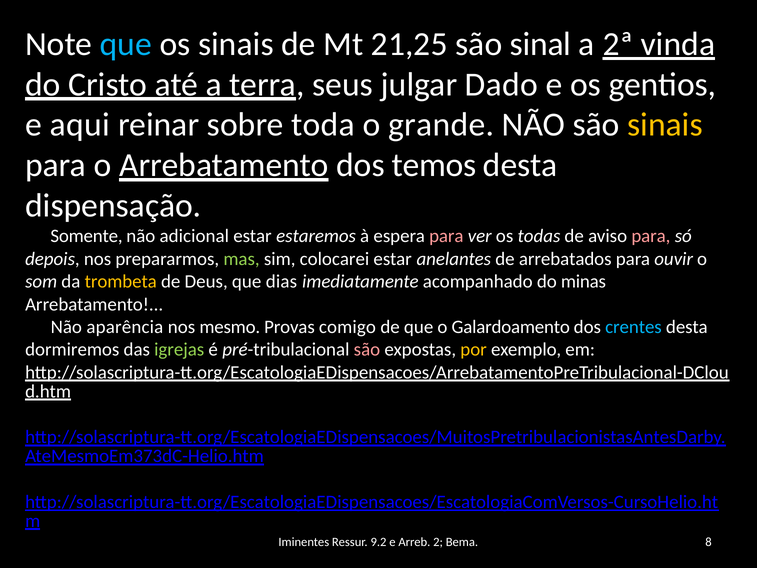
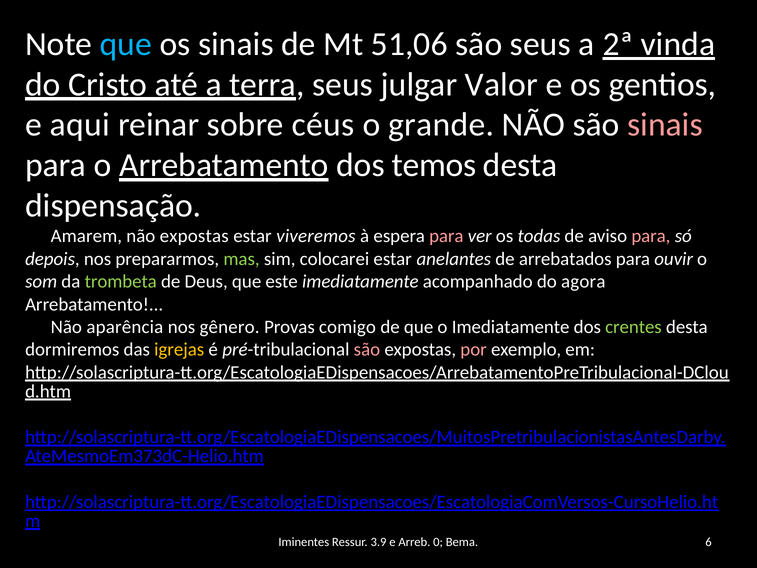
21,25: 21,25 -> 51,06 (409, 44)
são sinal: sinal -> seus (540, 44)
Dado: Dado -> Valor (501, 84)
toda: toda -> céus (323, 125)
sinais colour: yellow -> pink (665, 125)
Somente: Somente -> Amarem (86, 236)
não adicional: adicional -> expostas (194, 236)
estaremos: estaremos -> viveremos (316, 236)
trombeta colour: yellow -> light green (121, 281)
dias: dias -> este (282, 281)
minas: minas -> agora (583, 281)
mesmo: mesmo -> gênero (230, 327)
o Galardoamento: Galardoamento -> Imediatamente (511, 327)
crentes colour: light blue -> light green (633, 327)
igrejas colour: light green -> yellow (179, 350)
por colour: yellow -> pink (474, 350)
9.2: 9.2 -> 3.9 (378, 542)
2: 2 -> 0 (438, 542)
8: 8 -> 6 (708, 542)
